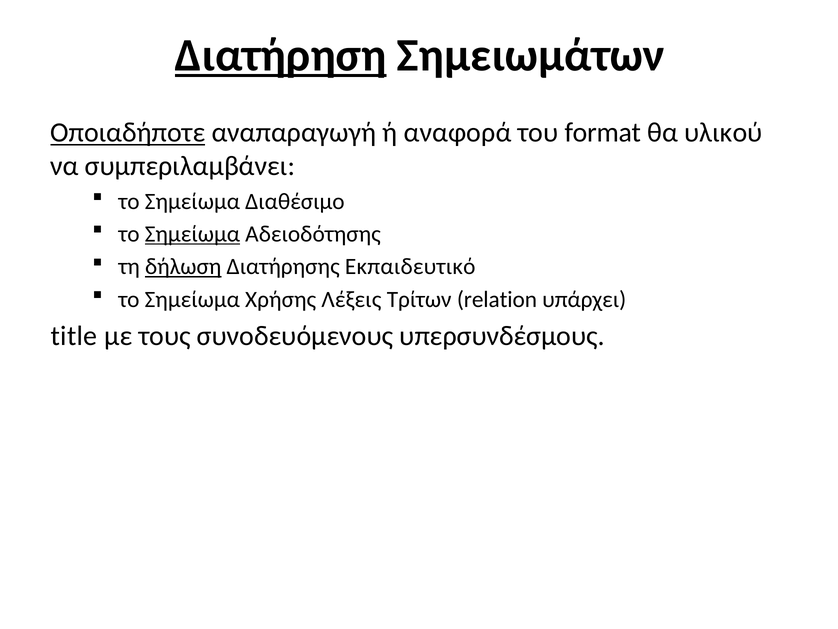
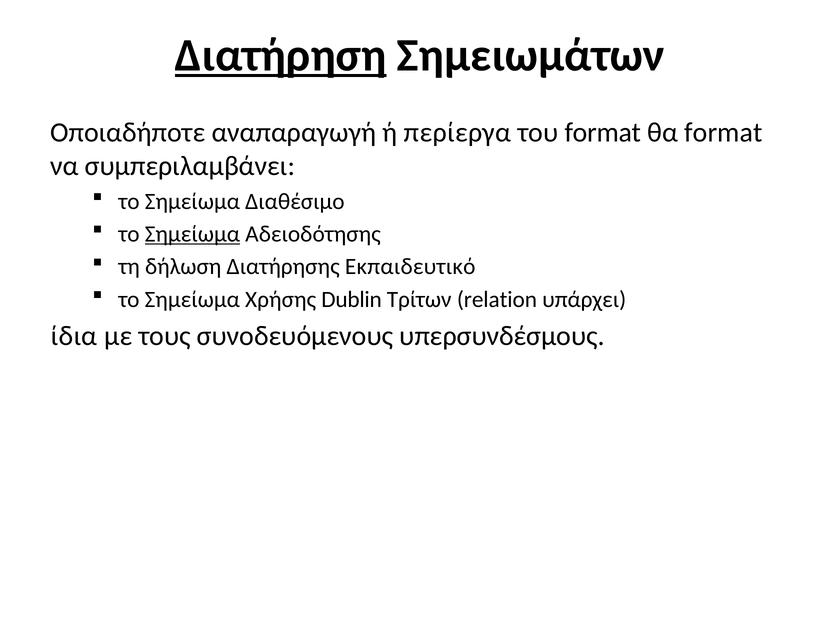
Οποιαδήποτε underline: present -> none (128, 133)
αναφορά: αναφορά -> περίεργα (457, 133)
θα υλικού: υλικού -> format (723, 133)
δήλωση underline: present -> none (183, 266)
Λέξεις: Λέξεις -> Dublin (352, 299)
title: title -> ίδια (74, 336)
